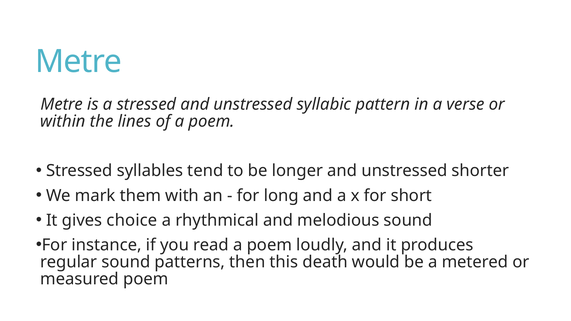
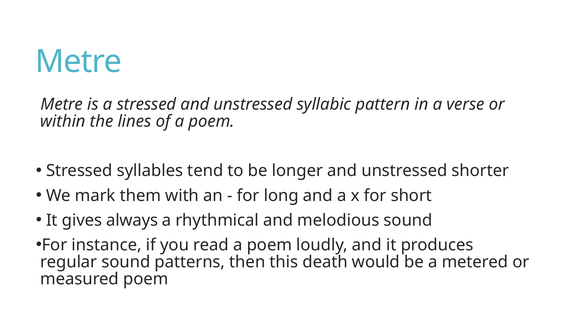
choice: choice -> always (132, 220)
